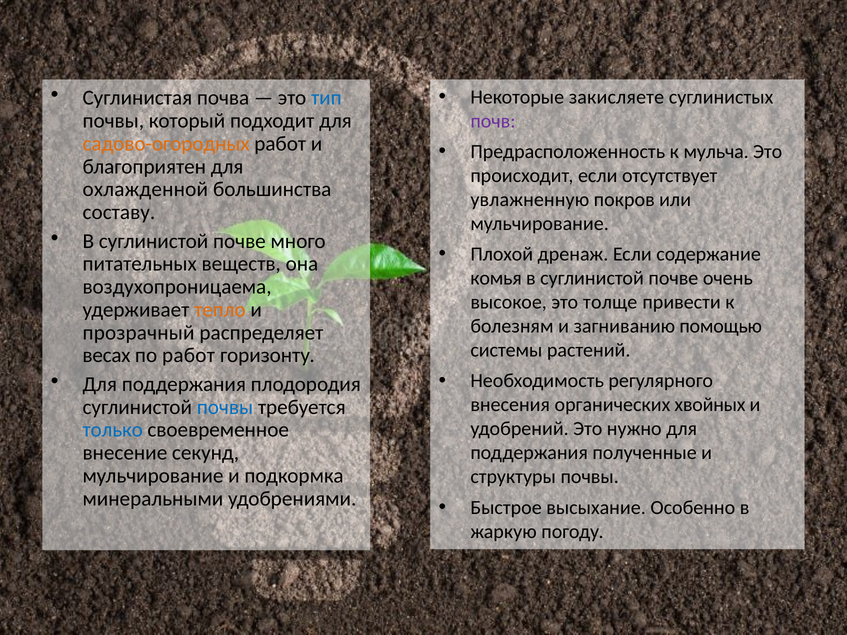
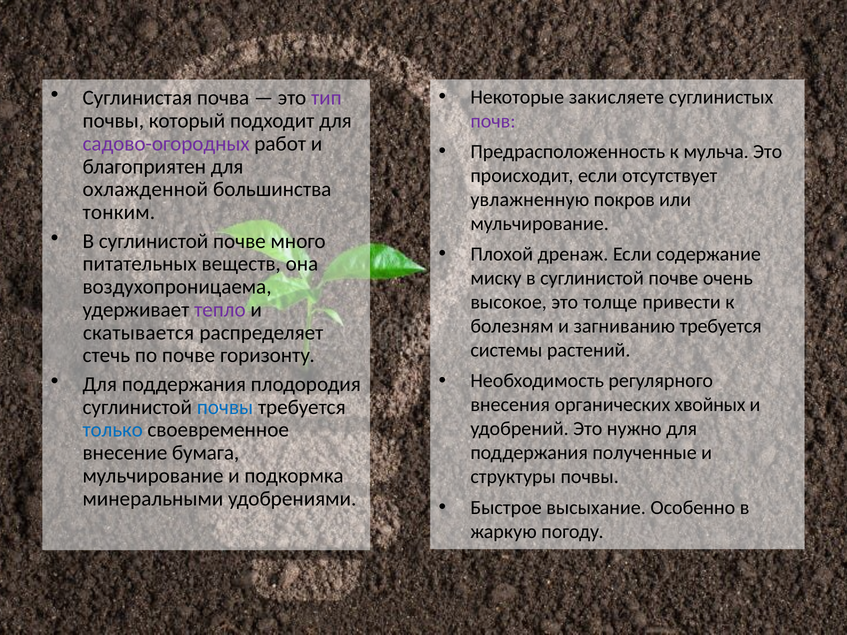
тип colour: blue -> purple (326, 98)
садово-огородных colour: orange -> purple (166, 144)
составу: составу -> тонким (119, 212)
комья: комья -> миску (496, 278)
тепло colour: orange -> purple (220, 310)
загниванию помощью: помощью -> требуется (721, 326)
прозрачный: прозрачный -> скатывается (139, 333)
весах: весах -> стечь (106, 356)
по работ: работ -> почве (189, 356)
секунд: секунд -> бумага (206, 453)
